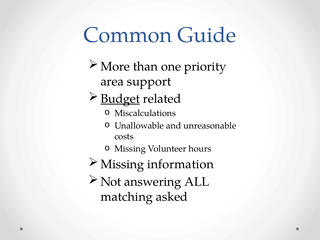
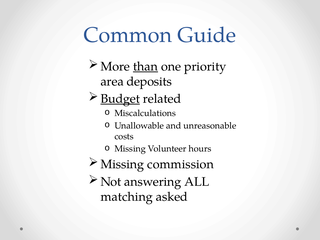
than underline: none -> present (145, 66)
support: support -> deposits (149, 81)
information: information -> commission (181, 164)
